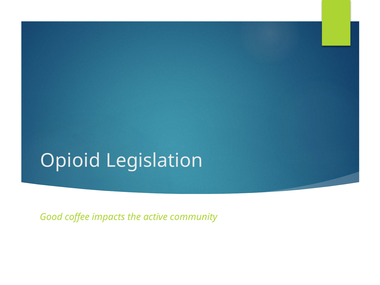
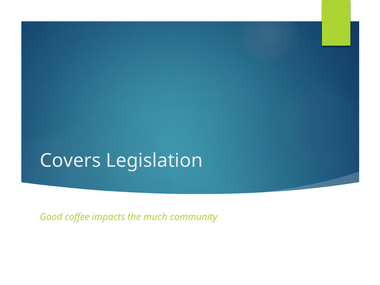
Opioid: Opioid -> Covers (70, 161)
active: active -> much (155, 217)
